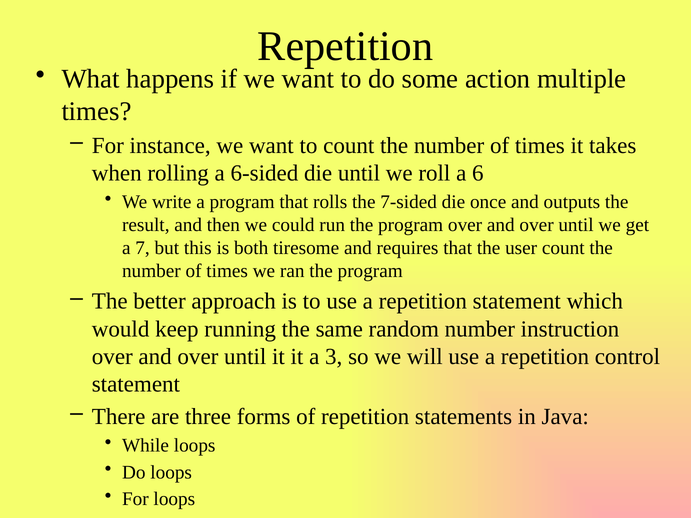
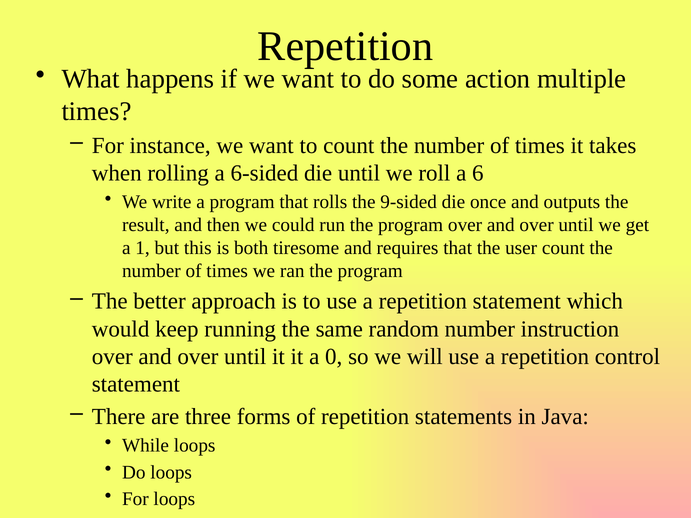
7-sided: 7-sided -> 9-sided (409, 202)
7: 7 -> 1 (143, 248)
3: 3 -> 0 (334, 357)
